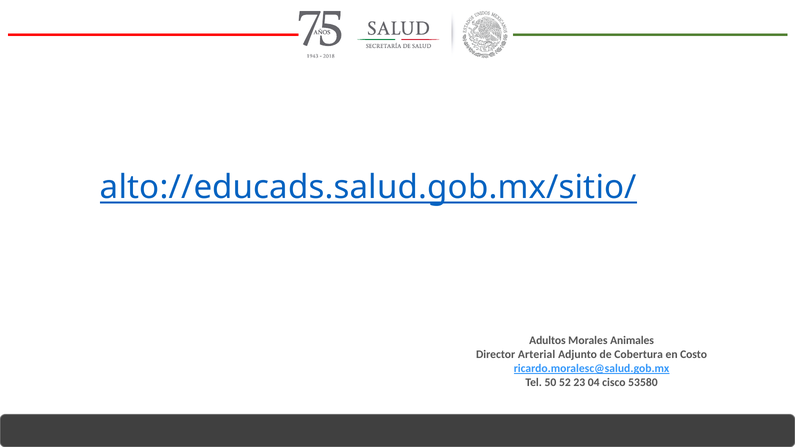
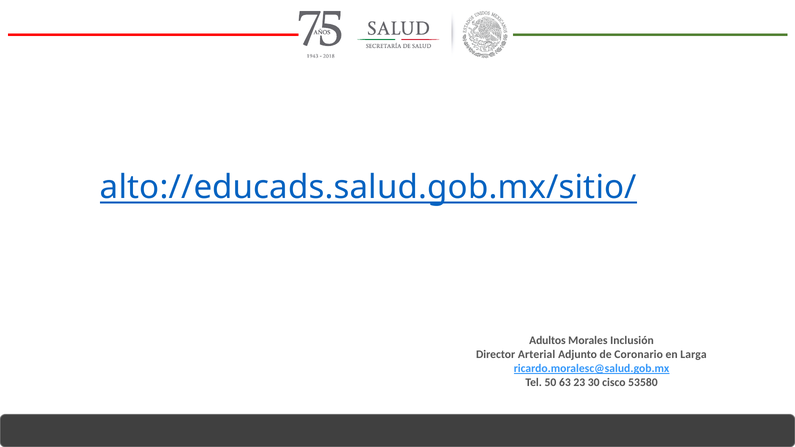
Animales: Animales -> Inclusión (632, 341)
Cobertura: Cobertura -> Coronario (639, 355)
Costo: Costo -> Larga (693, 355)
52: 52 -> 63 (565, 383)
04: 04 -> 30 (594, 383)
